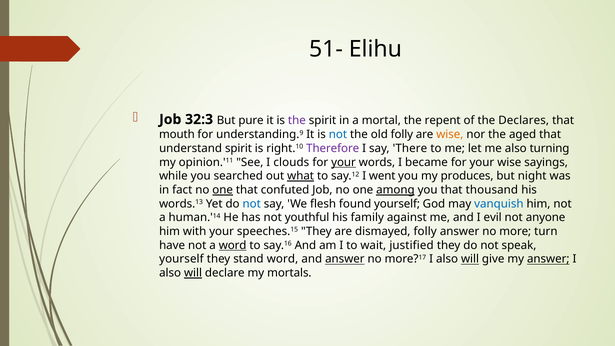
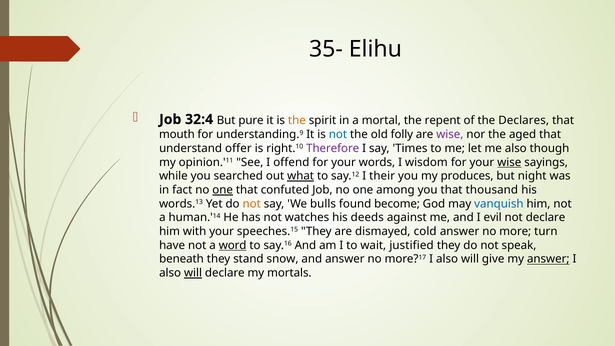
51-: 51- -> 35- (326, 49)
32:3: 32:3 -> 32:4 (199, 119)
the colour: purple -> orange (297, 120)
wise colour: orange -> purple (450, 135)
understand spirit: spirit -> offer (238, 148)
There: There -> Times (410, 148)
turning: turning -> though (550, 148)
clouds: clouds -> offend (291, 162)
your underline: present -> none (344, 162)
became: became -> wisdom (426, 162)
wise underline: none -> present (509, 162)
went: went -> their (382, 176)
among underline: present -> none (395, 190)
not colour: blue -> orange (252, 204)
flesh: flesh -> bulls (323, 204)
found yourself: yourself -> become (397, 204)
youthful: youthful -> watches (307, 218)
family: family -> deeds (367, 218)
not anyone: anyone -> declare (546, 218)
dismayed folly: folly -> cold (425, 231)
yourself: yourself -> beneath (181, 259)
stand word: word -> snow (283, 259)
answer underline: present -> none (345, 259)
will underline: present -> none (470, 259)
